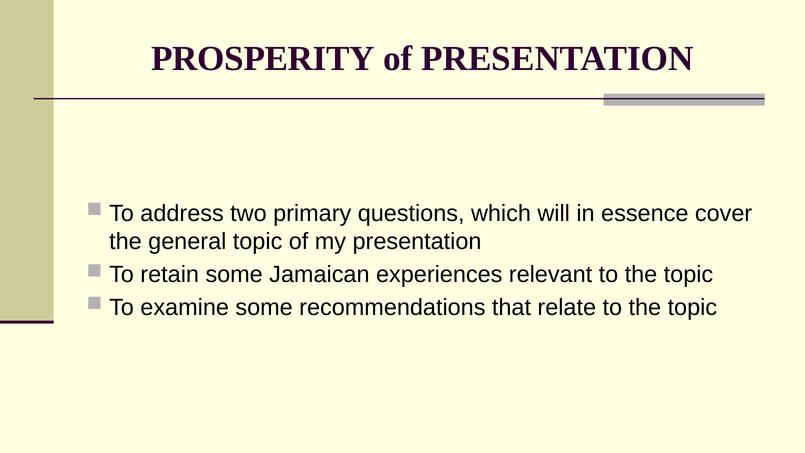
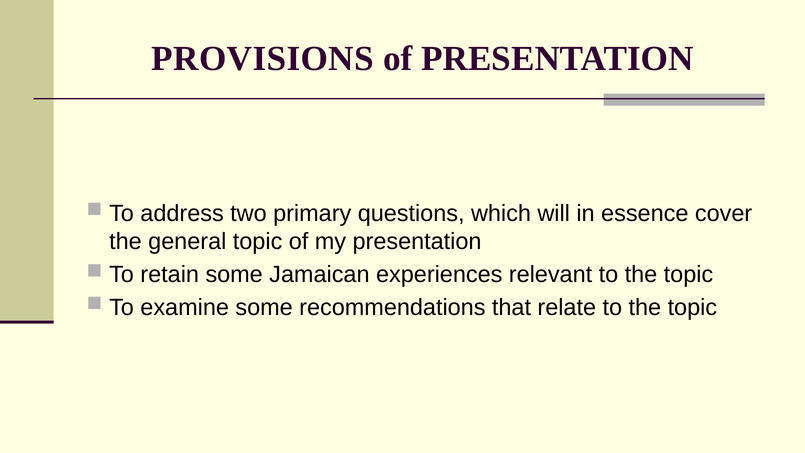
PROSPERITY: PROSPERITY -> PROVISIONS (263, 59)
